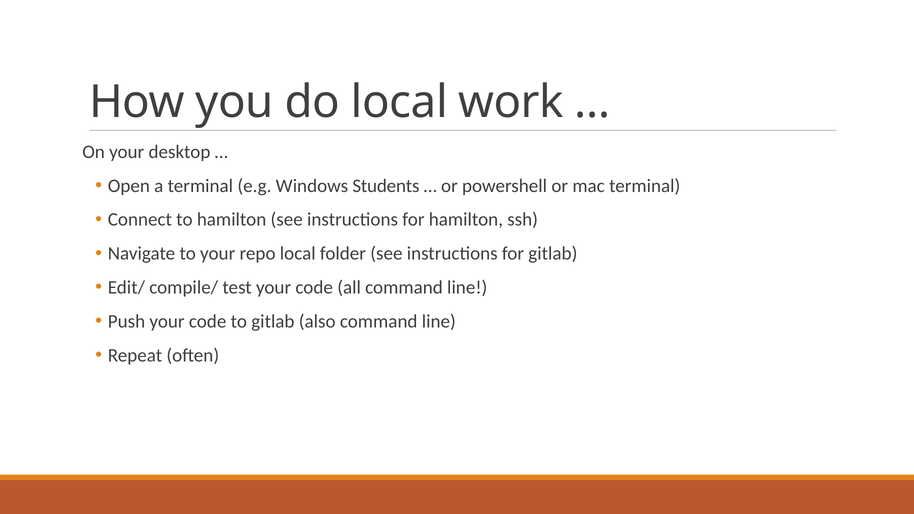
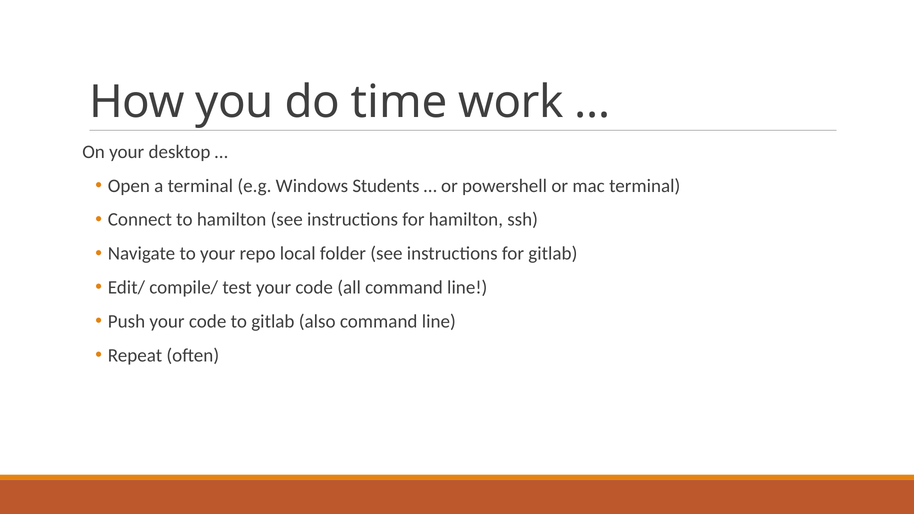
do local: local -> time (399, 102)
